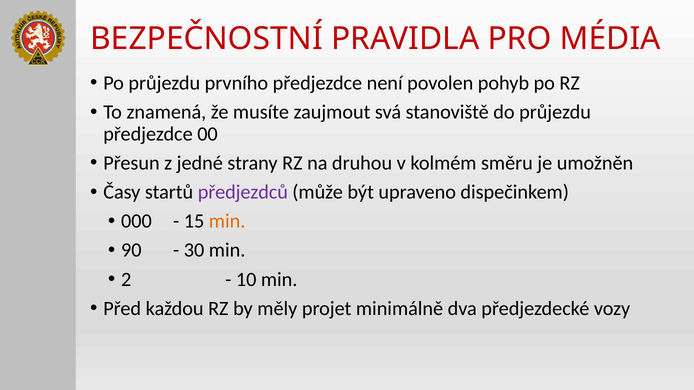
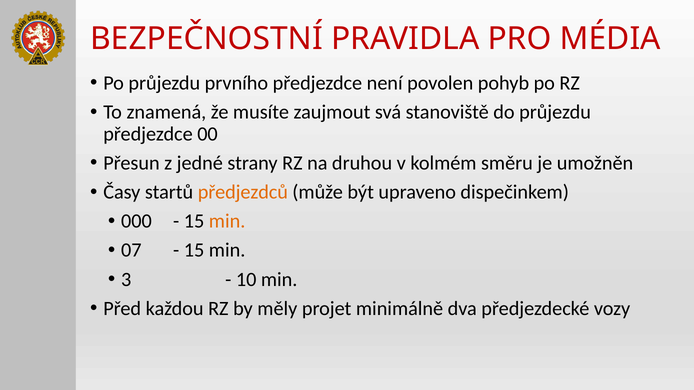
předjezdců colour: purple -> orange (243, 192)
90: 90 -> 07 (131, 251)
30: 30 -> 15 (194, 251)
2: 2 -> 3 (126, 280)
